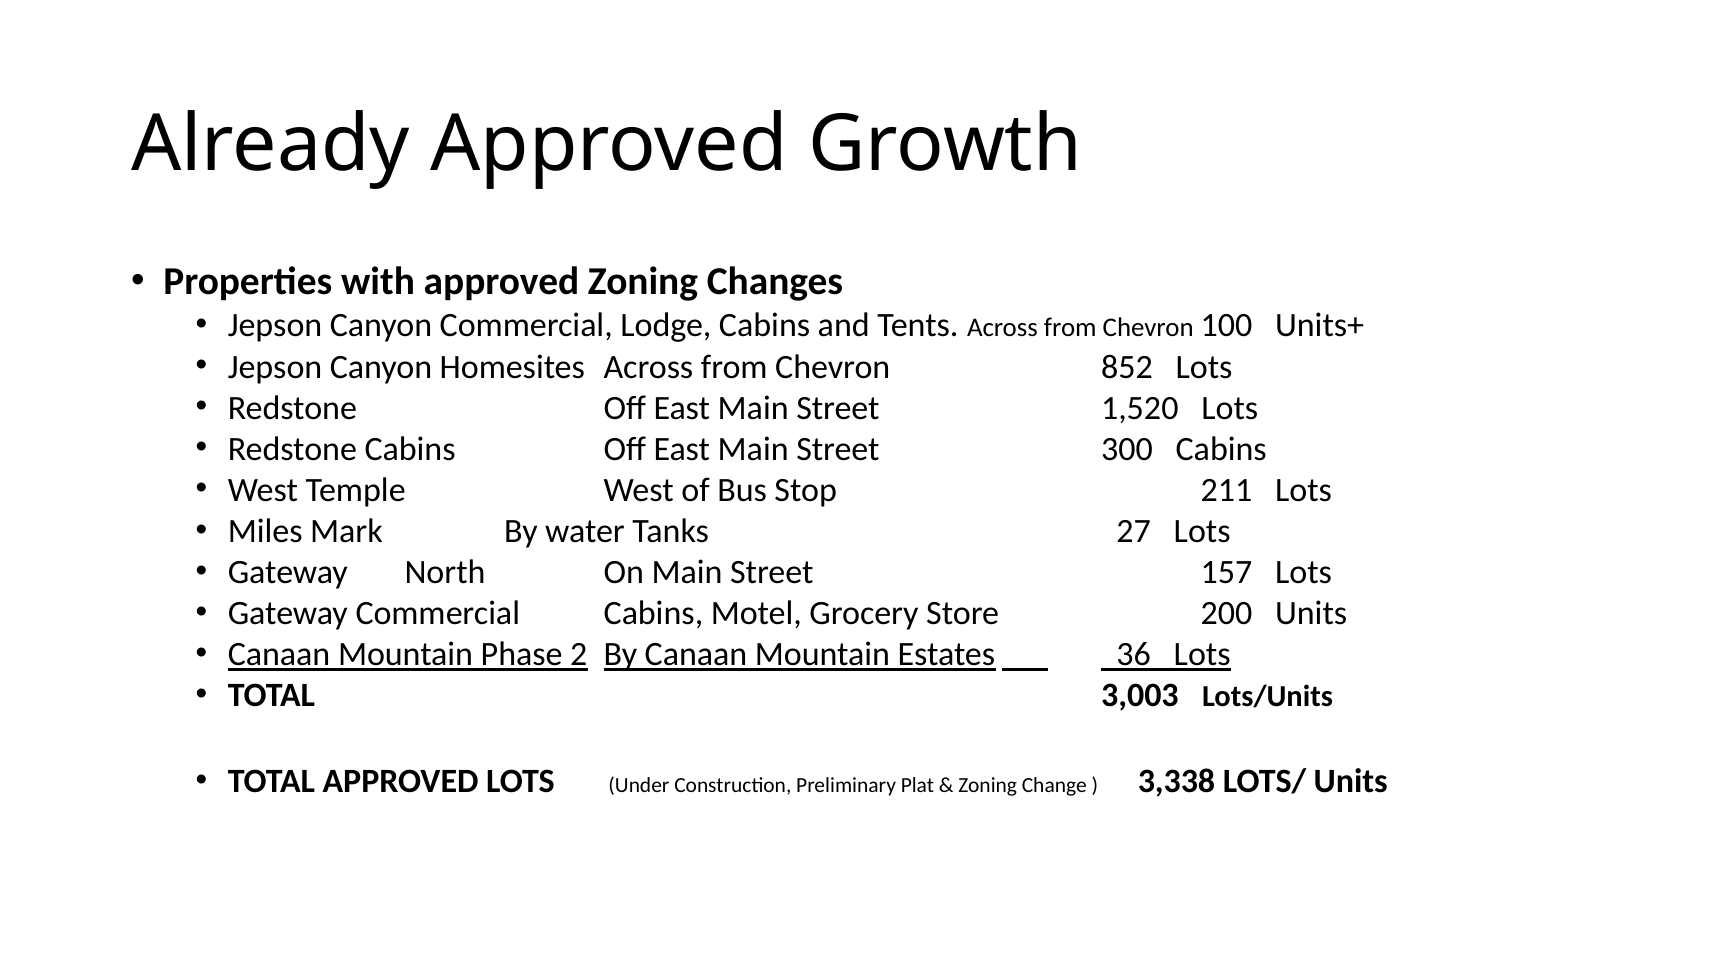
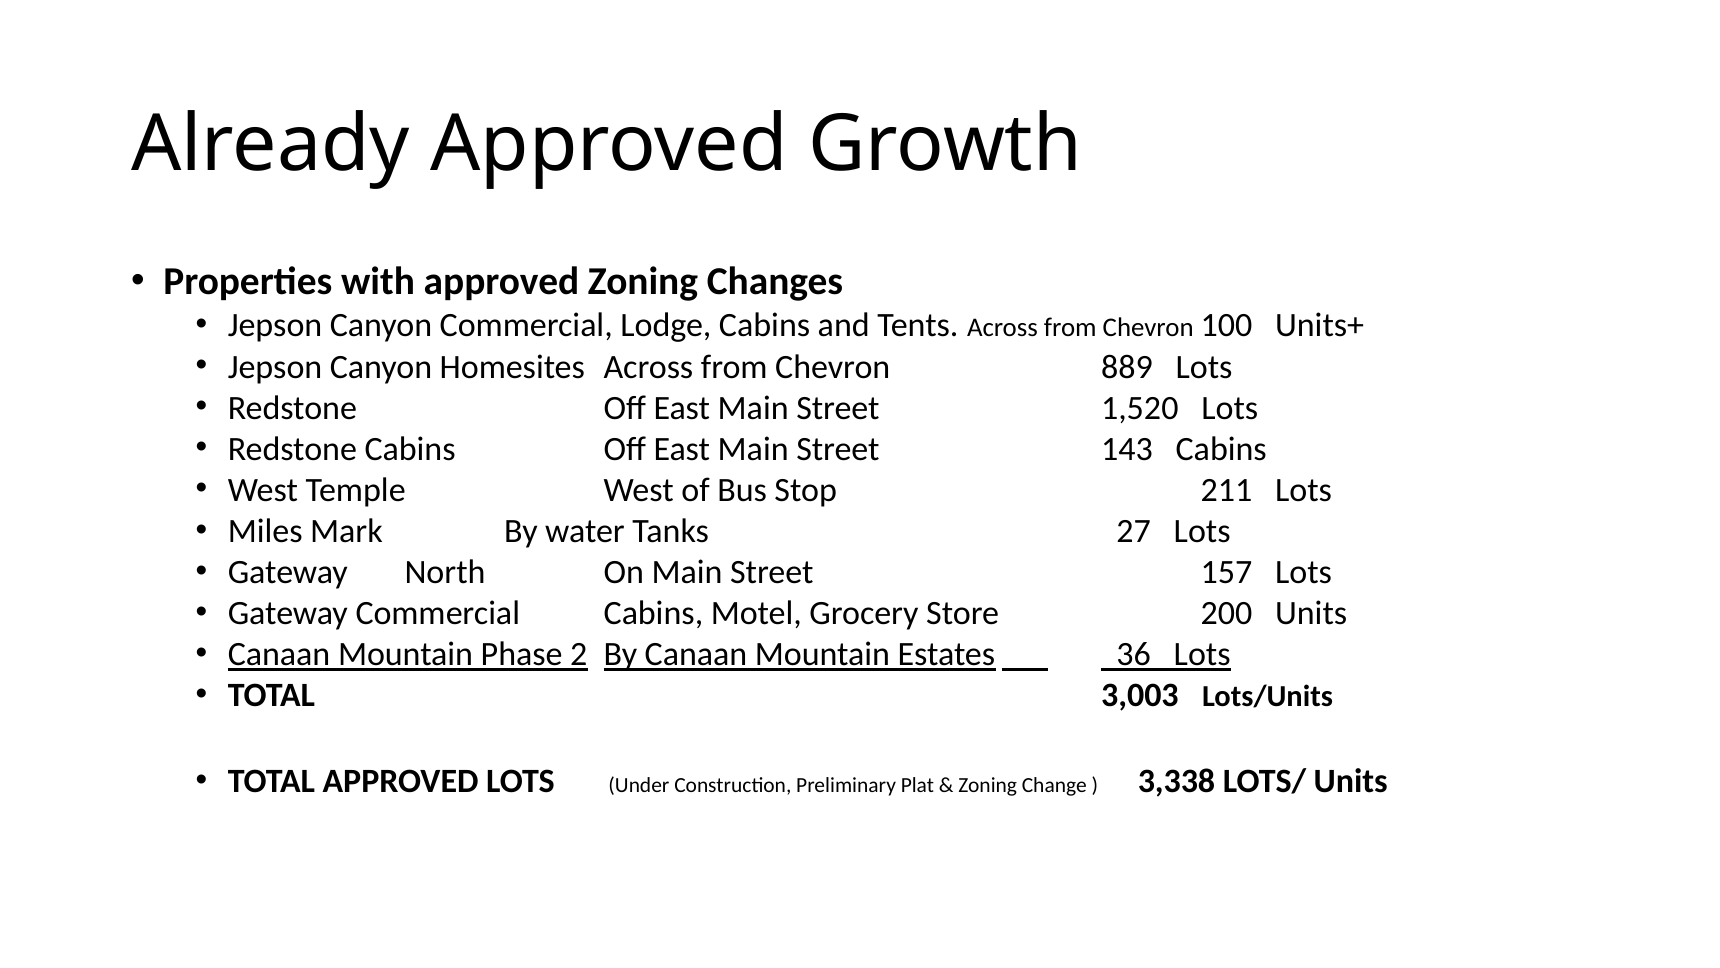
852: 852 -> 889 (1127, 367)
300: 300 -> 143 (1127, 449)
